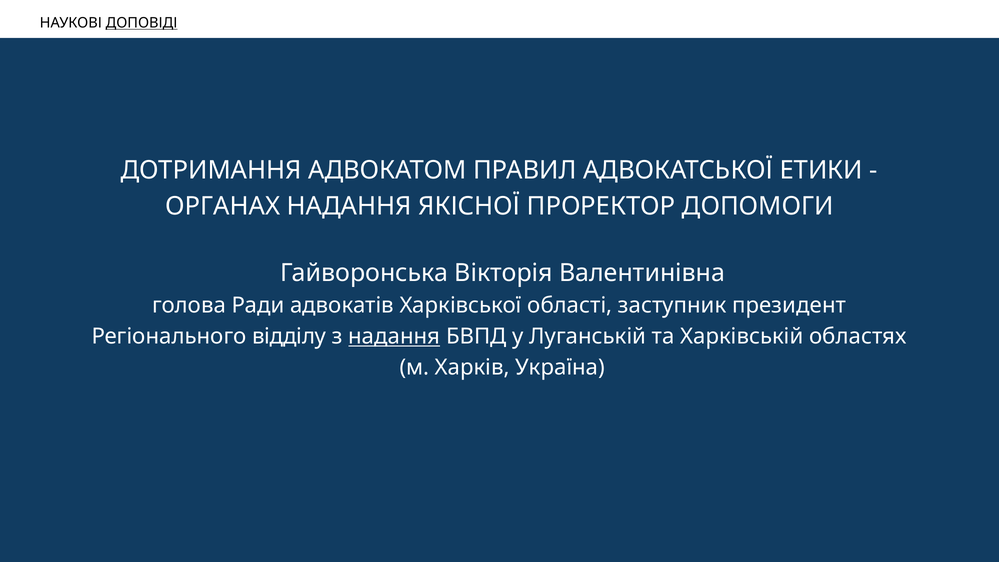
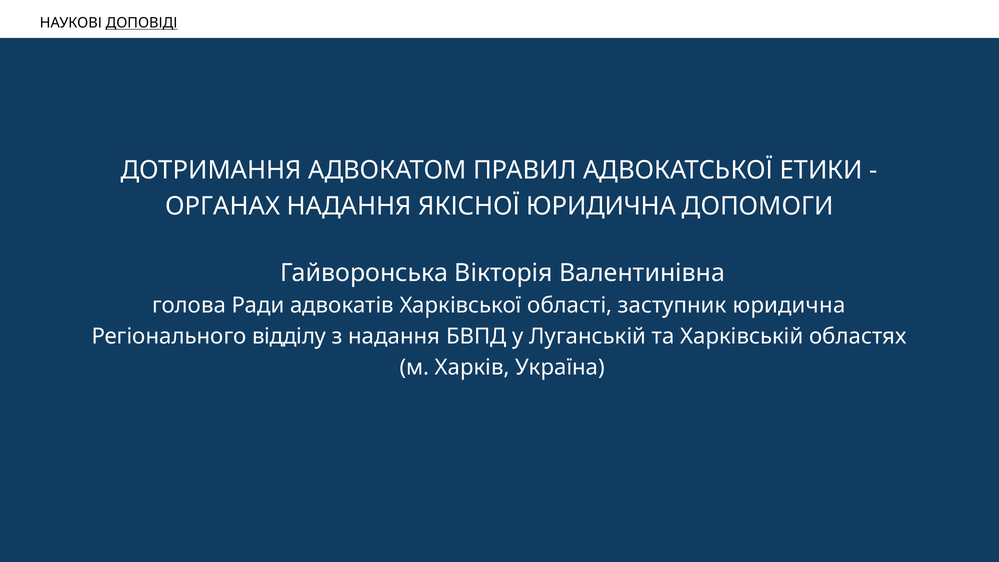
ЯКІСНОЇ ПРОРЕКТОР: ПРОРЕКТОР -> ЮРИДИЧНА (601, 206)
заступник президент: президент -> юридична (789, 305)
надання underline: present -> none (394, 336)
